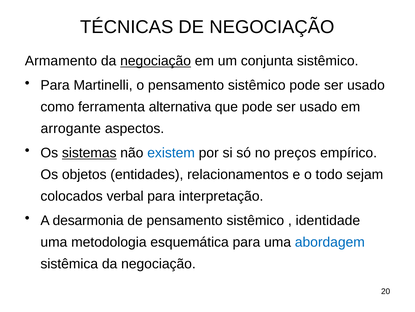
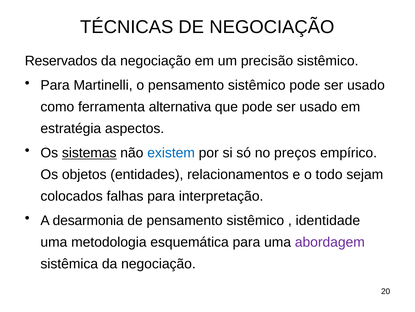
Armamento: Armamento -> Reservados (61, 61)
negociação underline: present -> none (156, 61)
conjunta: conjunta -> precisão (267, 61)
arrogante: arrogante -> estratégia (71, 128)
verbal: verbal -> falhas (125, 196)
abordagem colour: blue -> purple (330, 242)
